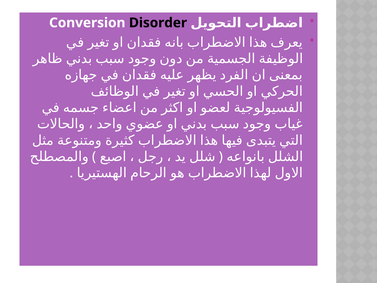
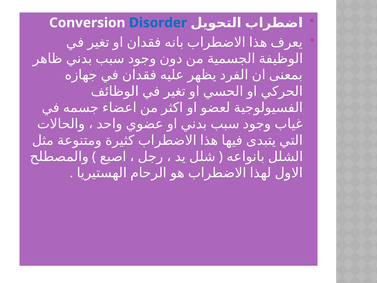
Disorder colour: black -> blue (158, 23)
